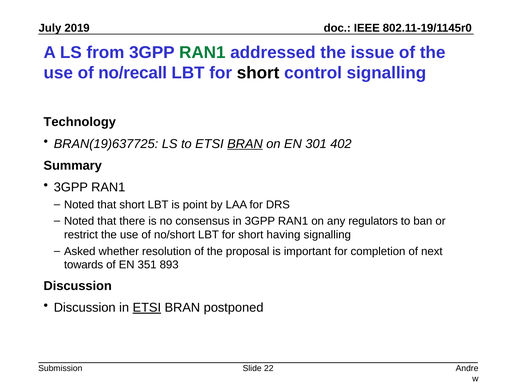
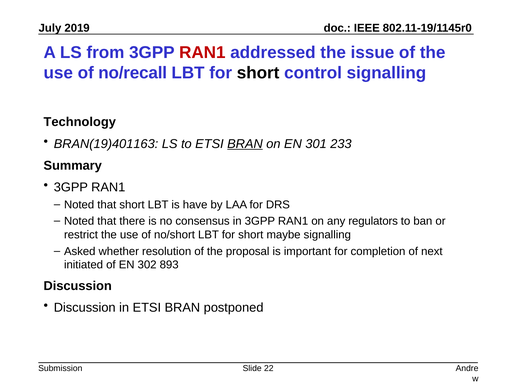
RAN1 colour: green -> red (202, 52)
BRAN(19)637725: BRAN(19)637725 -> BRAN(19)401163 (106, 144)
402: 402 -> 233 (341, 144)
point: point -> have (195, 205)
having: having -> maybe (284, 235)
towards: towards -> initiated (84, 265)
351: 351 -> 302 (147, 265)
ETSI underline: present -> none (147, 308)
